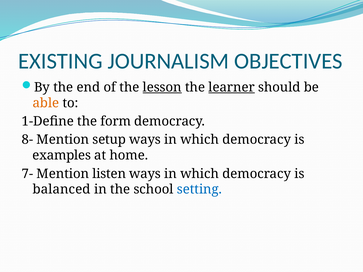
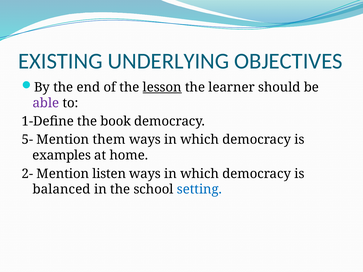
JOURNALISM: JOURNALISM -> UNDERLYING (168, 61)
learner underline: present -> none (232, 87)
able colour: orange -> purple (46, 103)
form: form -> book (116, 121)
8-: 8- -> 5- (27, 140)
setup: setup -> them (109, 140)
7-: 7- -> 2- (27, 174)
